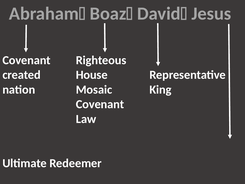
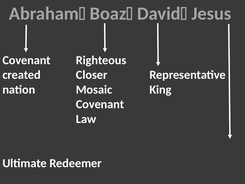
House: House -> Closer (92, 75)
